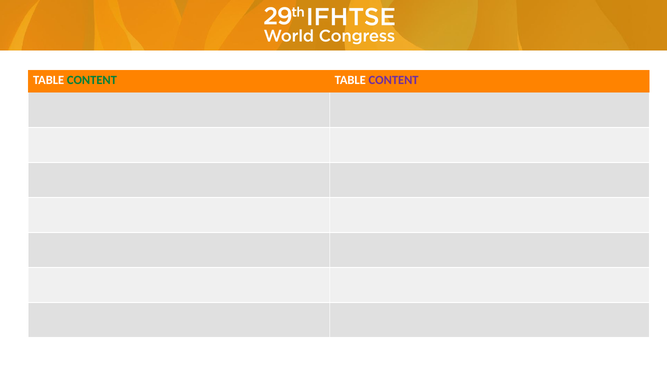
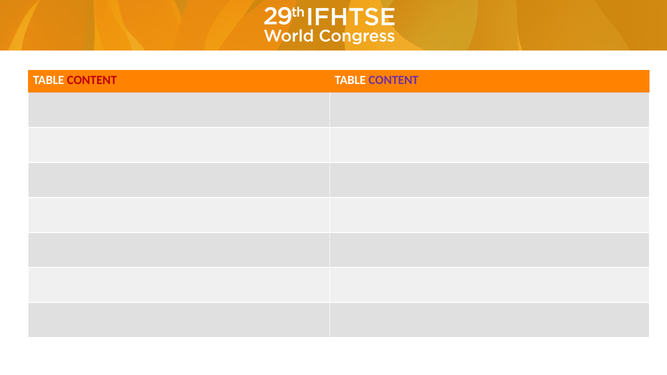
CONTENT colour: green -> red (92, 80)
